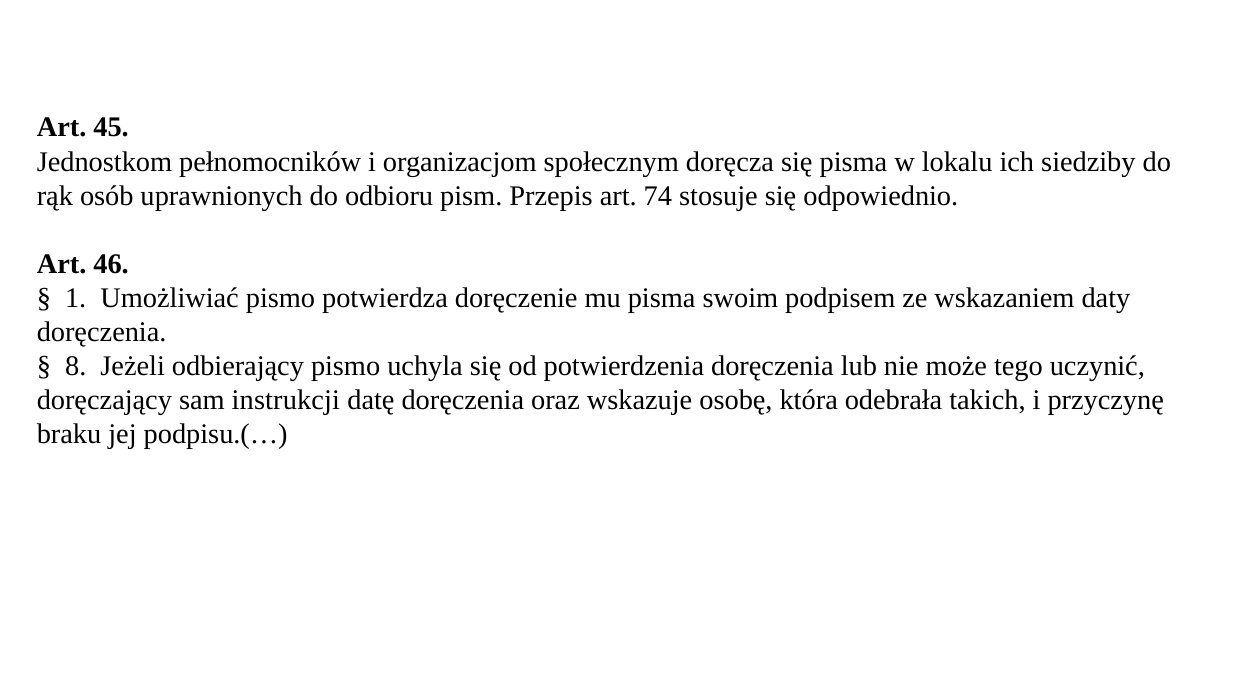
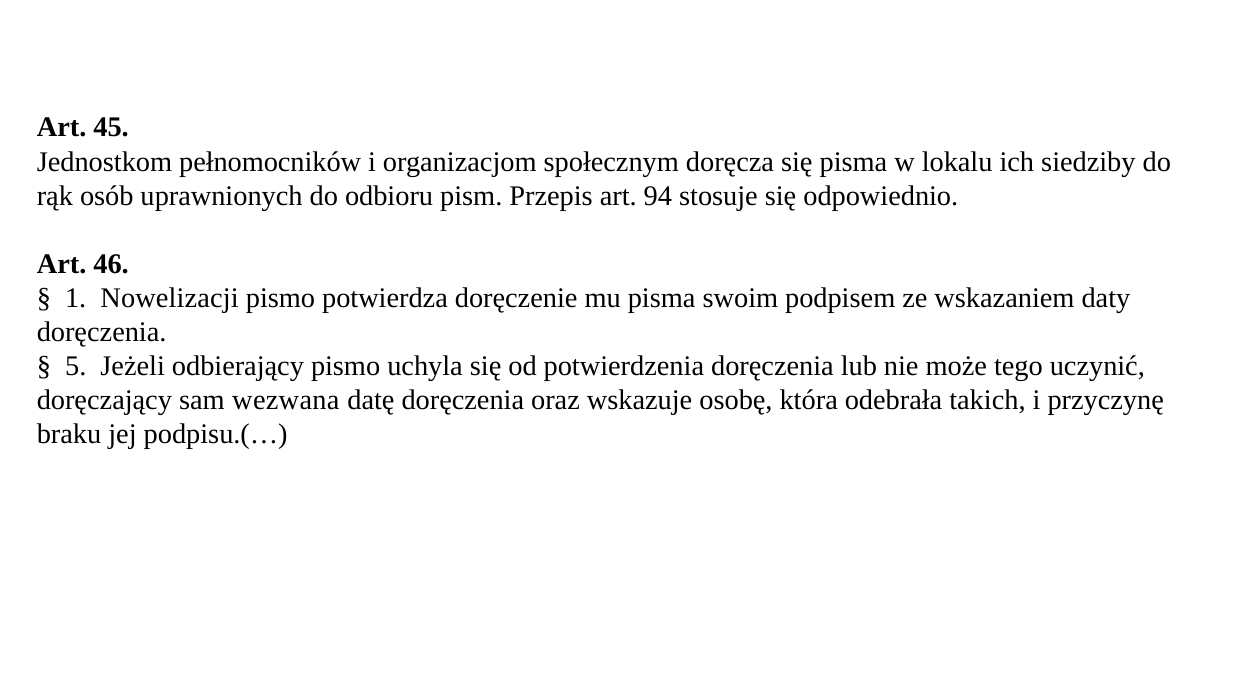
74: 74 -> 94 (658, 196)
Umożliwiać: Umożliwiać -> Nowelizacji (170, 298)
8: 8 -> 5 (76, 366)
instrukcji: instrukcji -> wezwana (286, 400)
